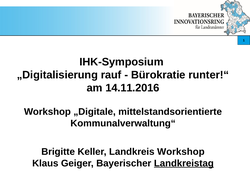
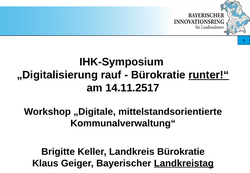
runter!“ underline: none -> present (209, 75)
14.11.2016: 14.11.2016 -> 14.11.2517 (132, 88)
Landkreis Workshop: Workshop -> Bürokratie (181, 152)
